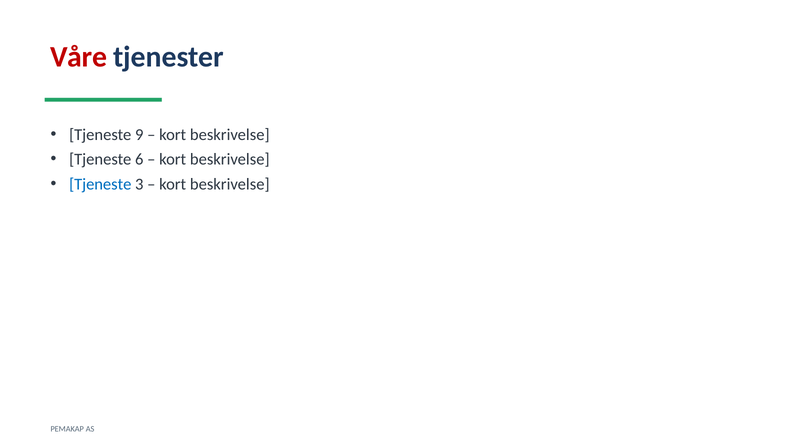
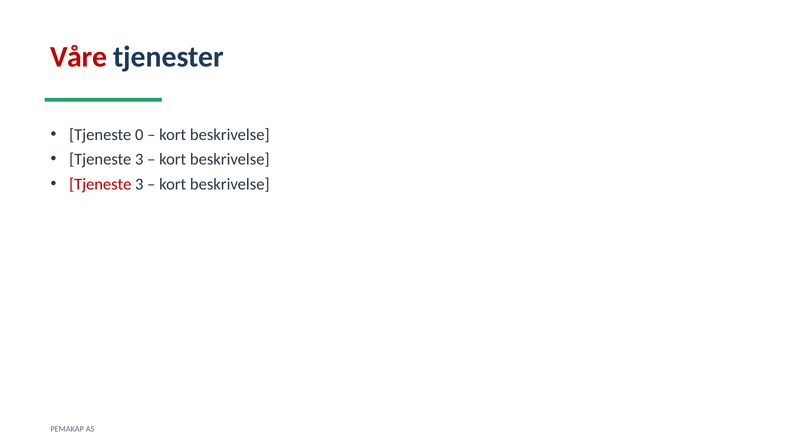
9: 9 -> 0 (139, 134)
6: 6 -> 3 (139, 159)
Tjeneste colour: blue -> red (100, 184)
